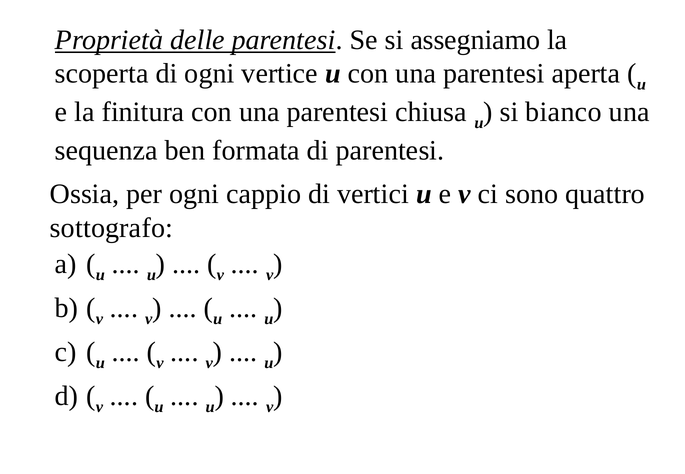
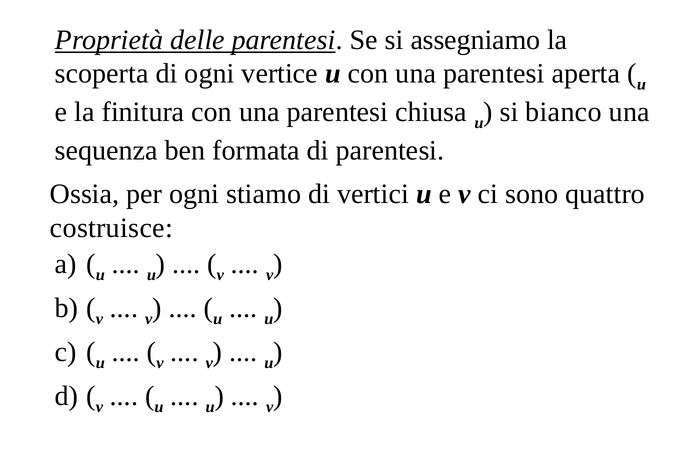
cappio: cappio -> stiamo (264, 194)
sottografo: sottografo -> costruisce (111, 228)
